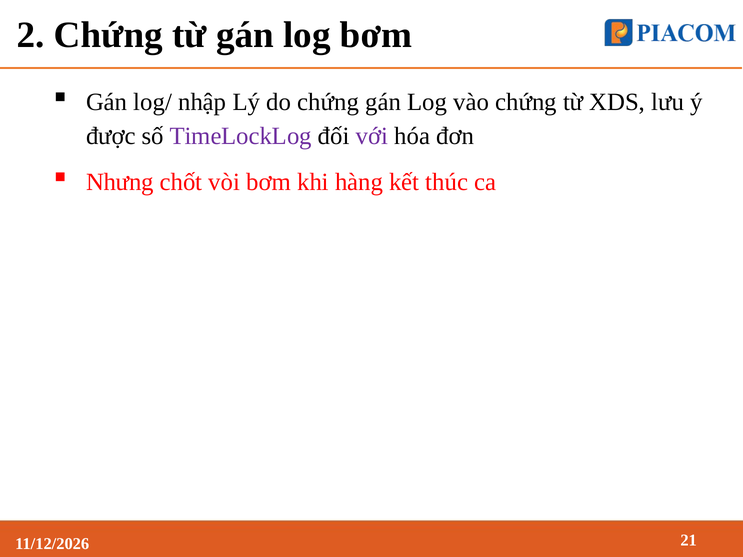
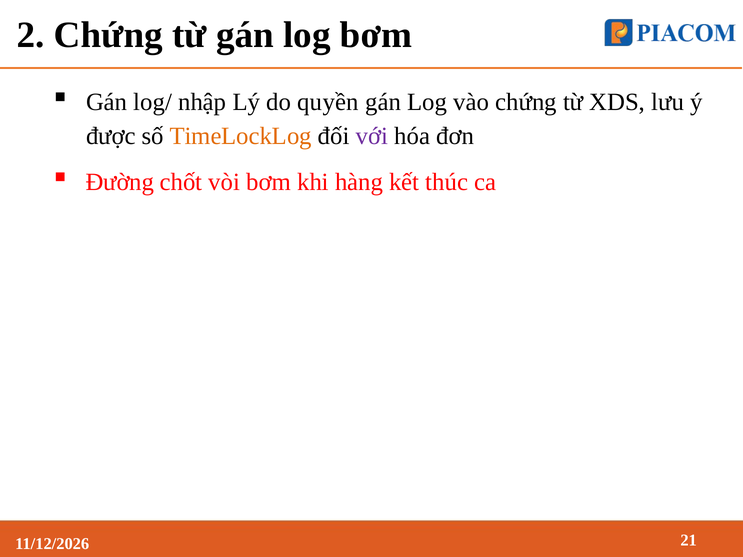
do chứng: chứng -> quyền (328, 102)
TimeLockLog colour: purple -> orange (241, 136)
Nhưng: Nhưng -> Đường (120, 182)
